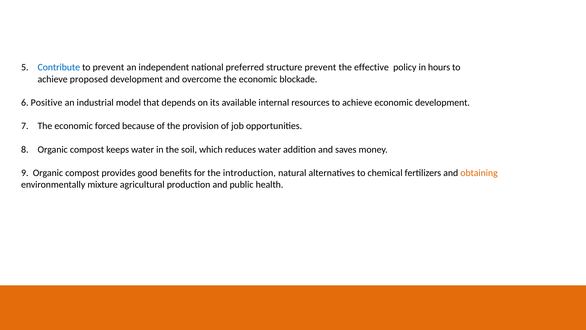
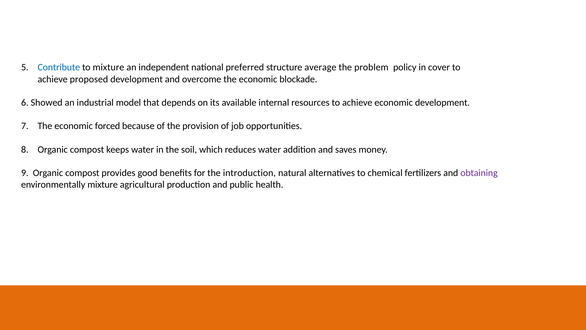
to prevent: prevent -> mixture (108, 67)
structure prevent: prevent -> average (320, 67)
effective: effective -> problem (371, 67)
hours: hours -> cover (439, 67)
Positive: Positive -> Showed (47, 102)
obtaining colour: orange -> purple (479, 173)
